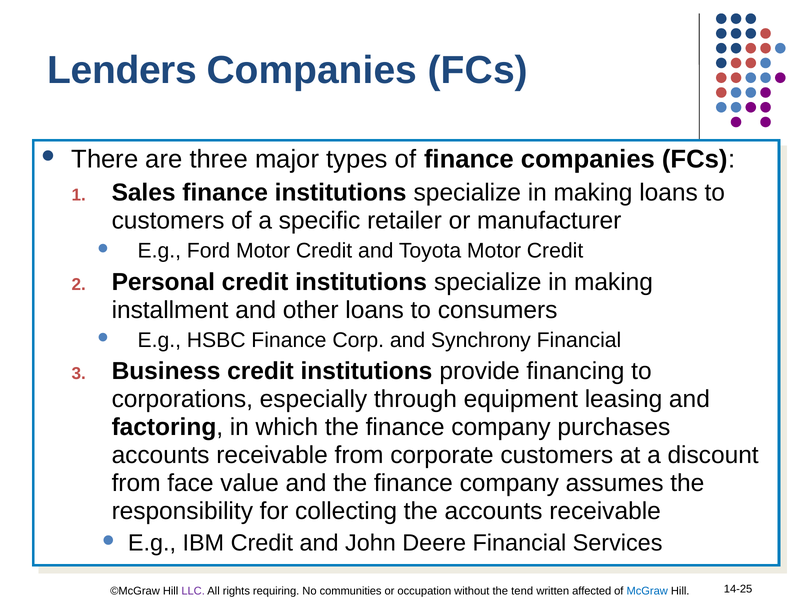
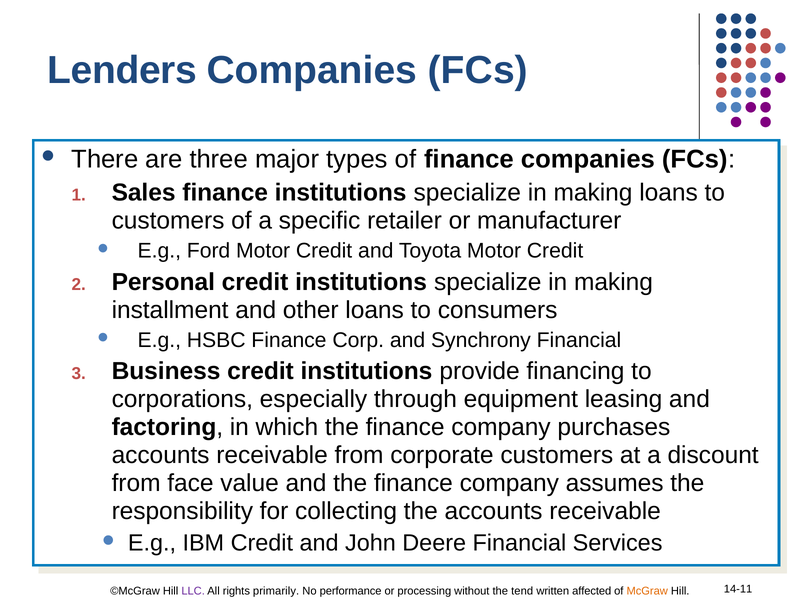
requiring: requiring -> primarily (276, 590)
communities: communities -> performance (351, 590)
occupation: occupation -> processing (424, 590)
McGraw colour: blue -> orange (647, 590)
14-25: 14-25 -> 14-11 (738, 588)
